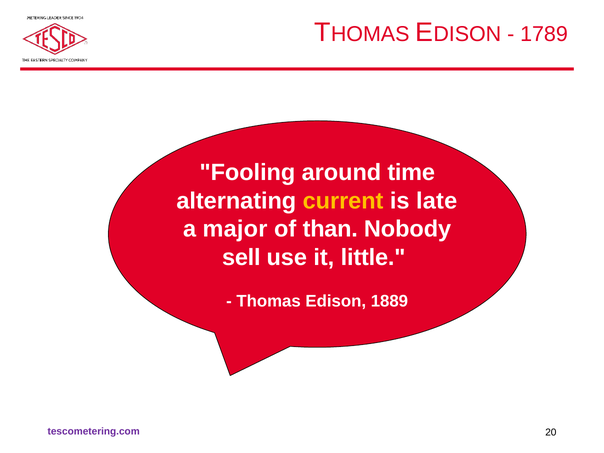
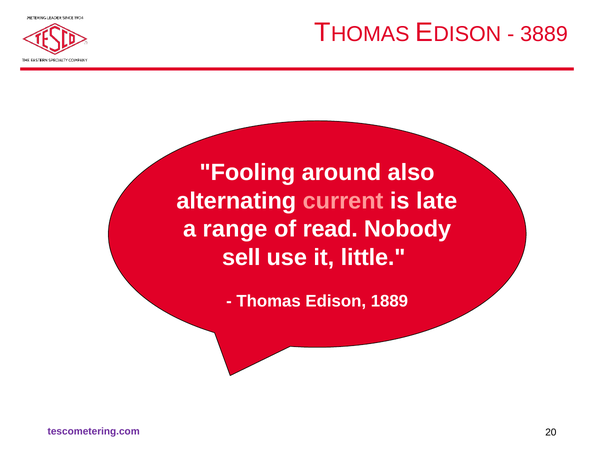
1789: 1789 -> 3889 (544, 34)
time: time -> also (411, 173)
current colour: yellow -> pink (343, 201)
major: major -> range (235, 229)
than: than -> read (330, 229)
